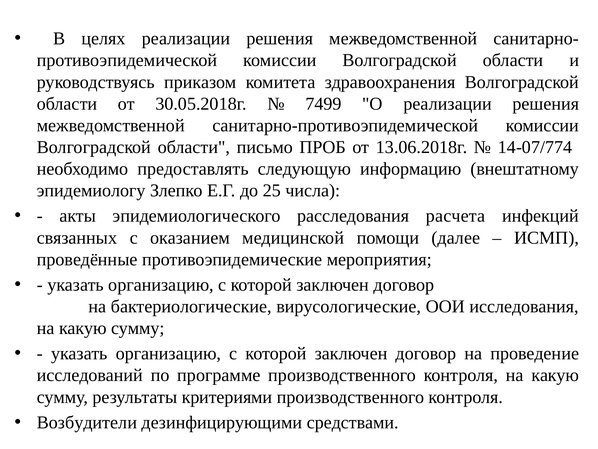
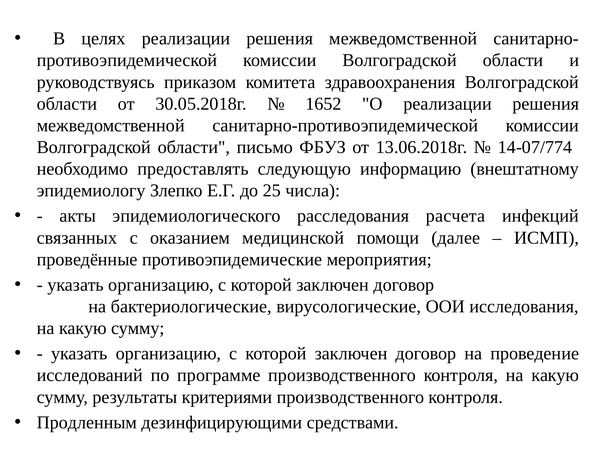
7499: 7499 -> 1652 (323, 104)
ПРОБ: ПРОБ -> ФБУЗ (323, 147)
Возбудители: Возбудители -> Продленным (87, 422)
